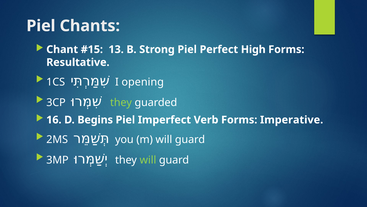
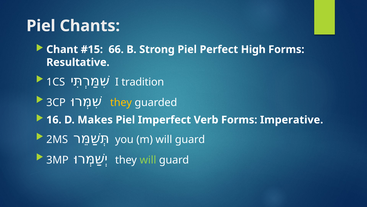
13: 13 -> 66 (116, 49)
opening: opening -> tradition (143, 82)
they colour: light green -> yellow (121, 102)
Begins: Begins -> Makes (95, 120)
